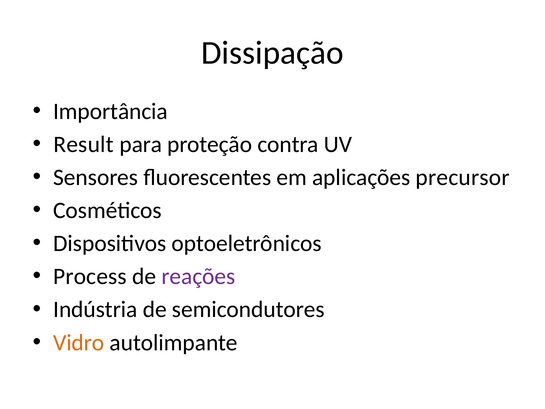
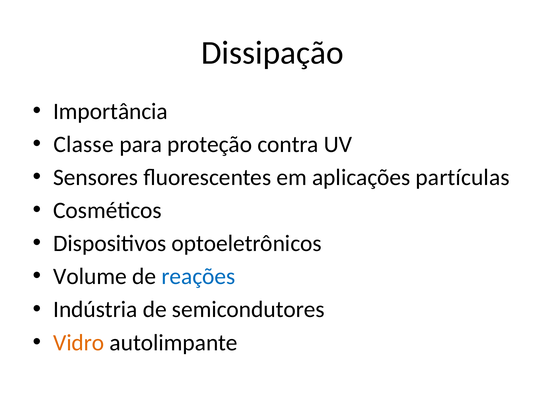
Result: Result -> Classe (84, 144)
precursor: precursor -> partículas (463, 177)
Process: Process -> Volume (90, 276)
reações colour: purple -> blue (198, 276)
